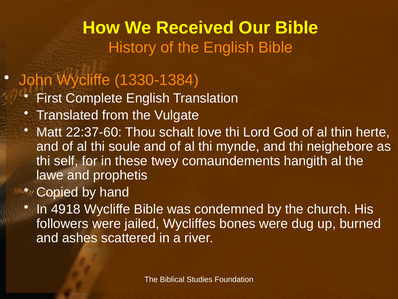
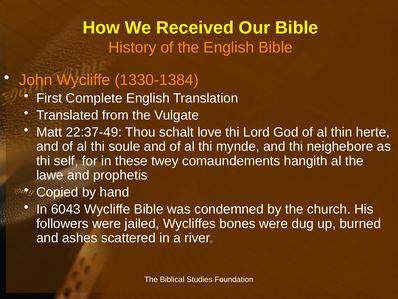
22:37-60: 22:37-60 -> 22:37-49 (94, 132)
4918: 4918 -> 6043 (66, 209)
